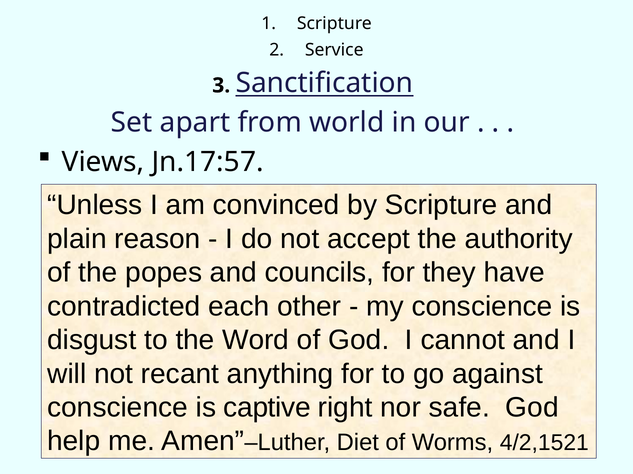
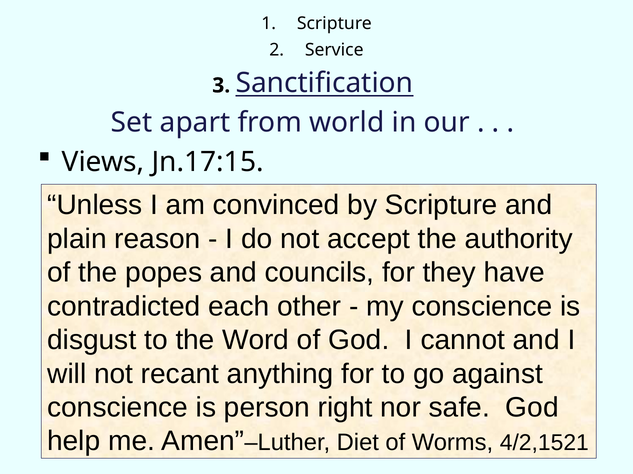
Jn.17:57: Jn.17:57 -> Jn.17:15 (208, 162)
captive: captive -> person (267, 408)
